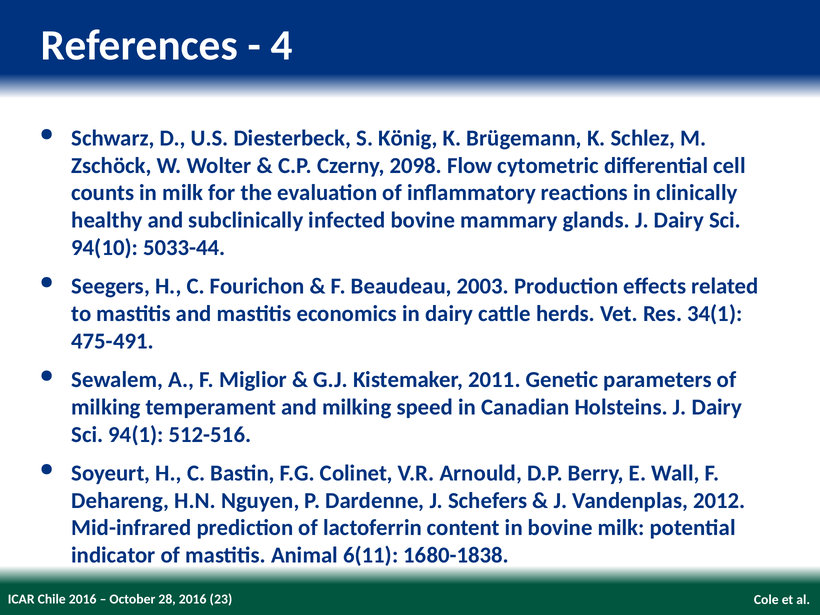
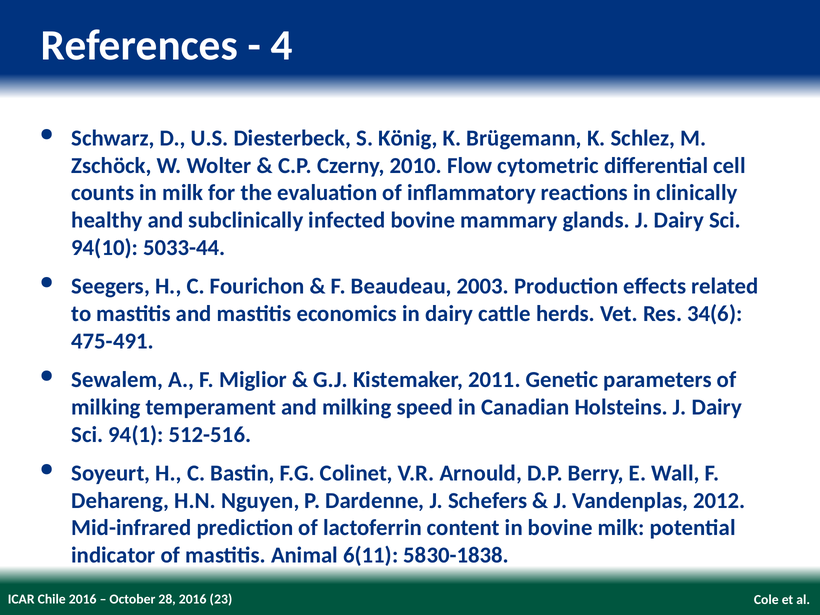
2098: 2098 -> 2010 (416, 166)
34(1: 34(1 -> 34(6 (715, 314)
1680-1838: 1680-1838 -> 5830-1838 (456, 555)
